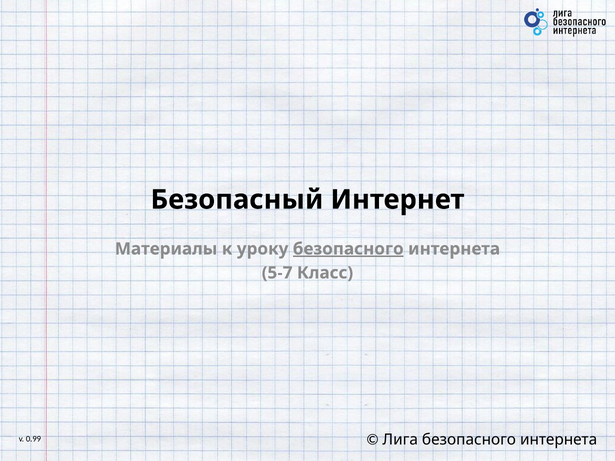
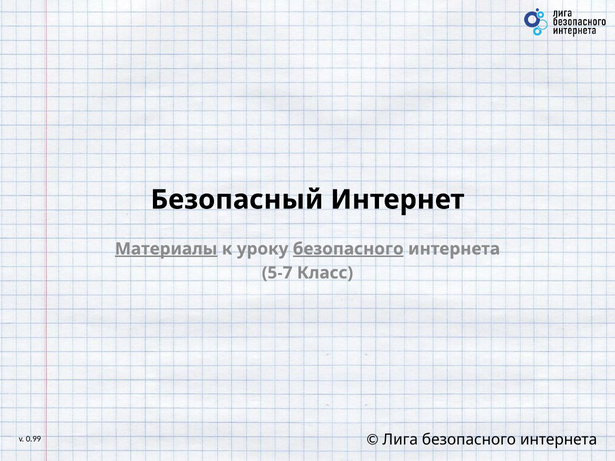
Материалы underline: none -> present (166, 249)
